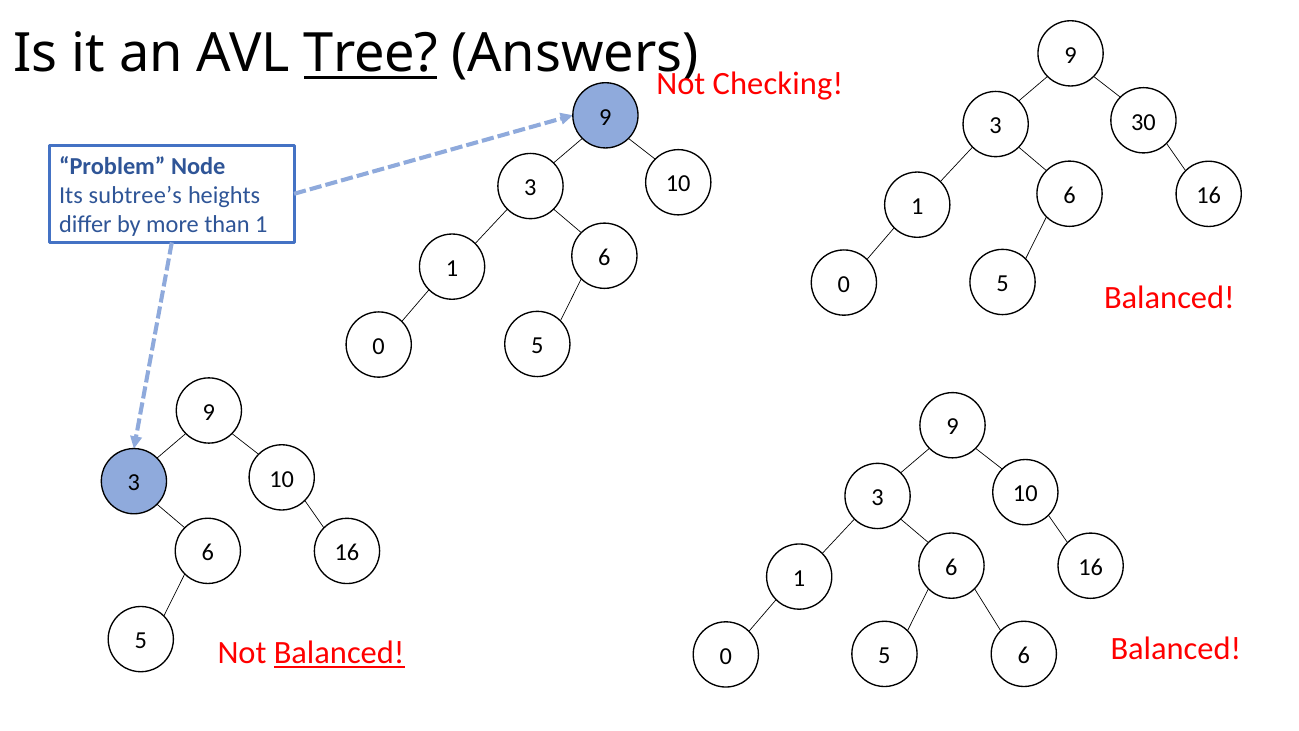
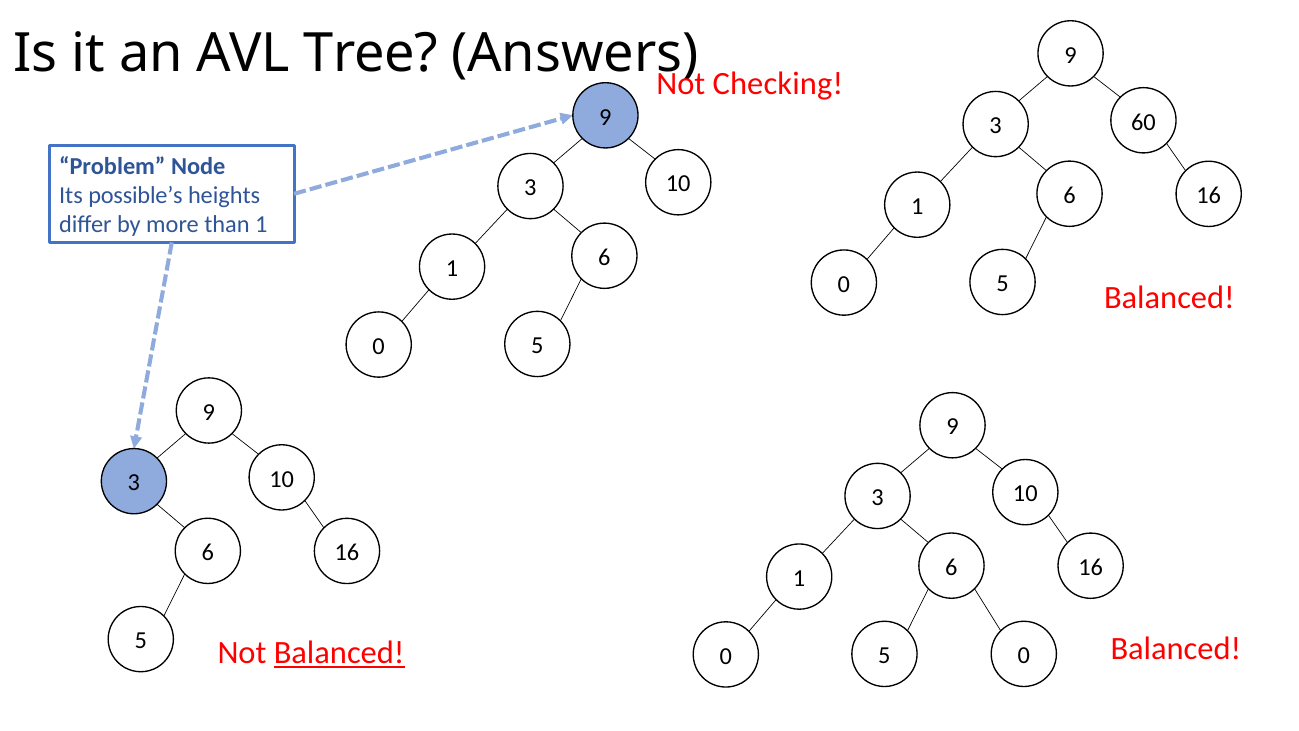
Tree underline: present -> none (371, 54)
30: 30 -> 60 (1143, 122)
subtree’s: subtree’s -> possible’s (135, 195)
5 6: 6 -> 0 (1024, 655)
